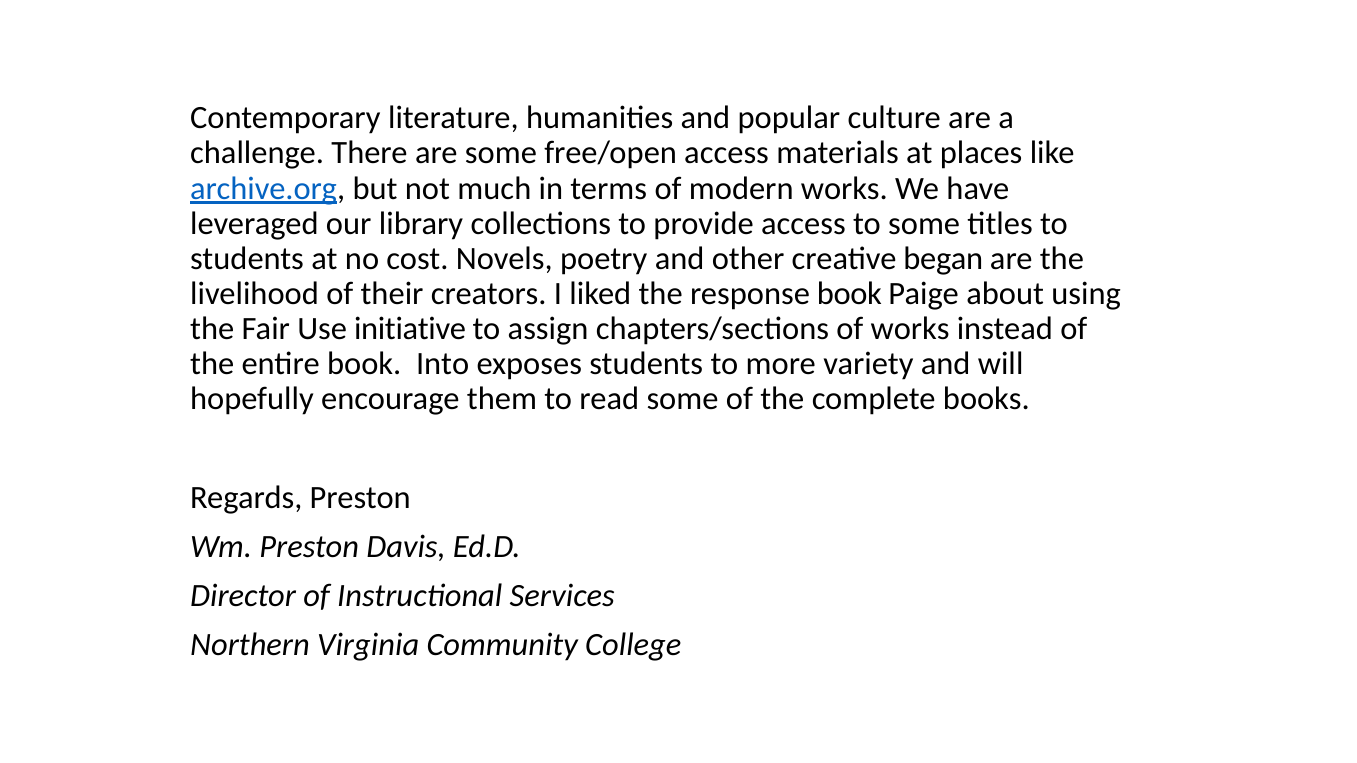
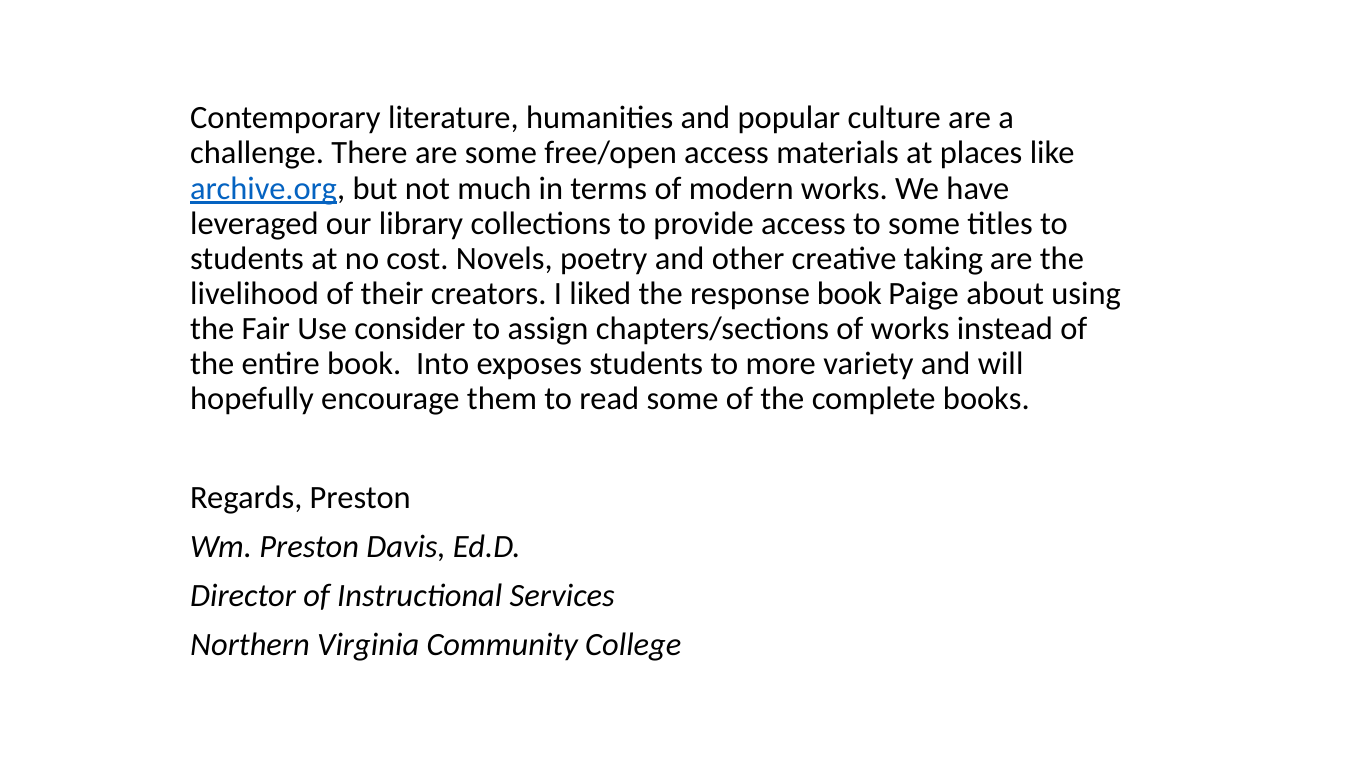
began: began -> taking (943, 259)
initiative: initiative -> consider (410, 329)
